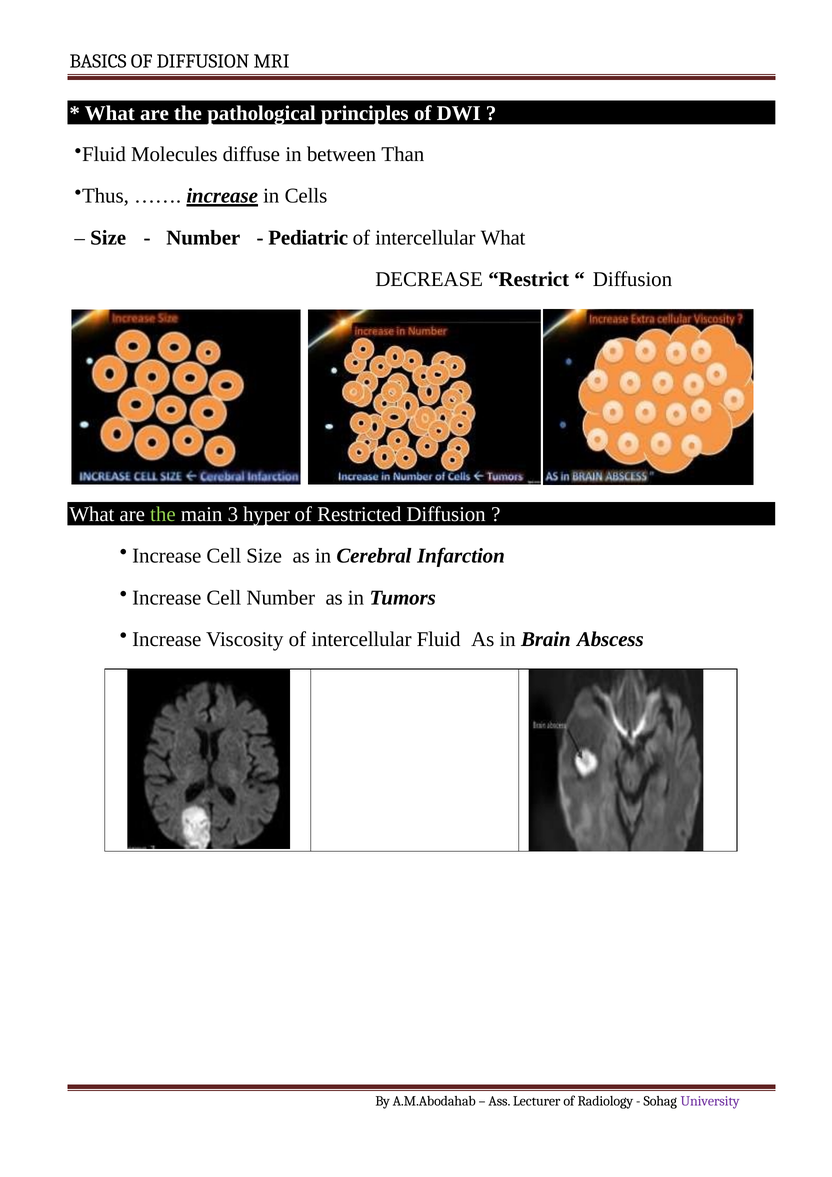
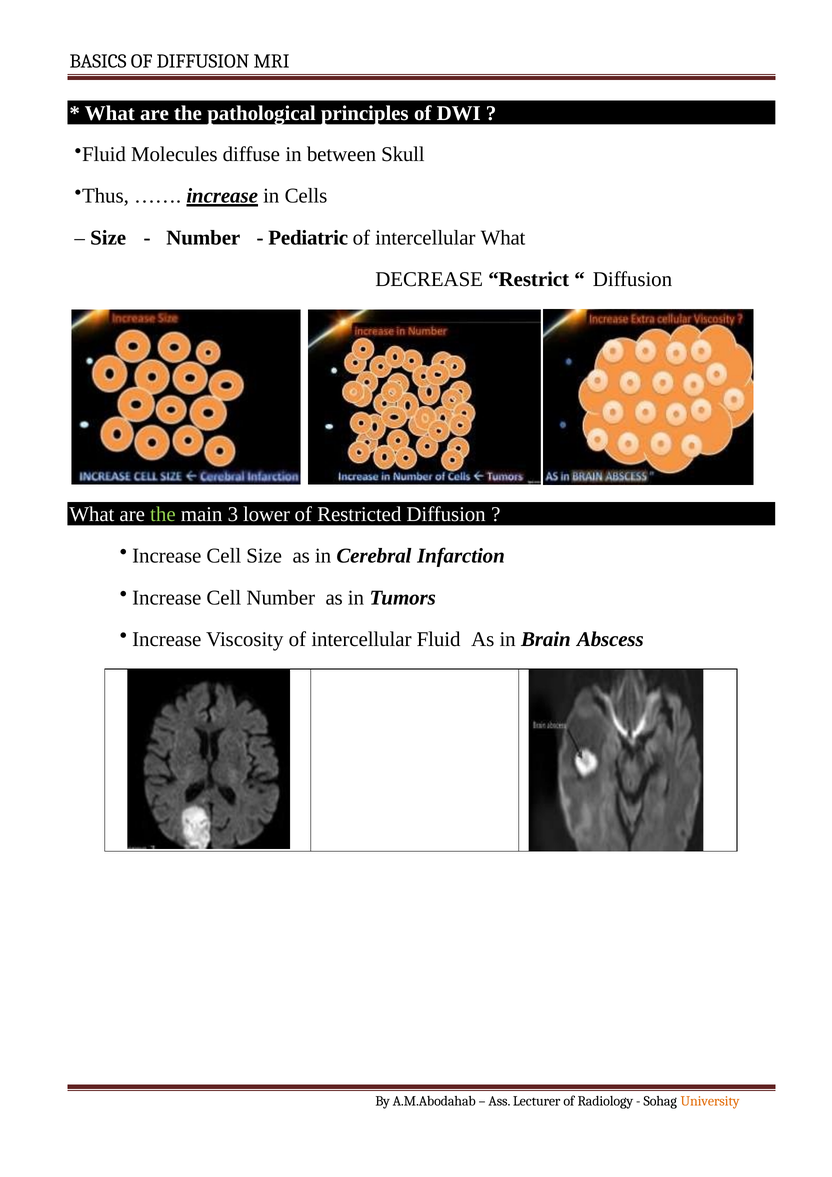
Than: Than -> Skull (403, 154)
hyper: hyper -> lower (266, 514)
University colour: purple -> orange (710, 1101)
